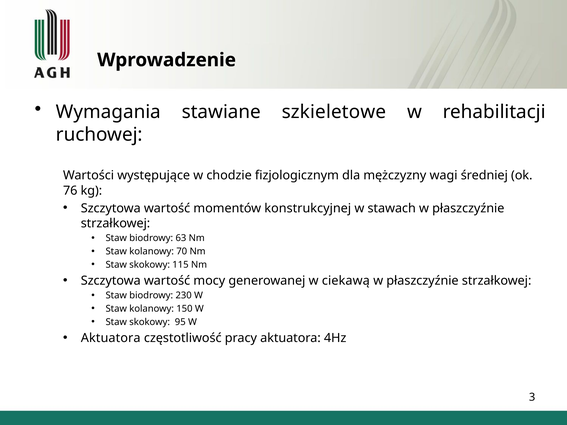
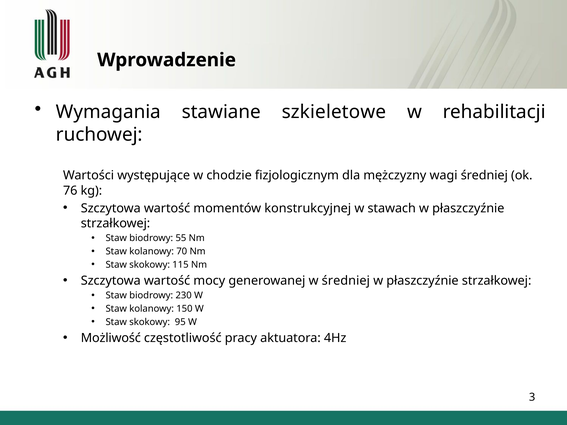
63: 63 -> 55 (181, 238)
w ciekawą: ciekawą -> średniej (346, 281)
Aktuatora: Aktuatora -> Możliwość (111, 338)
